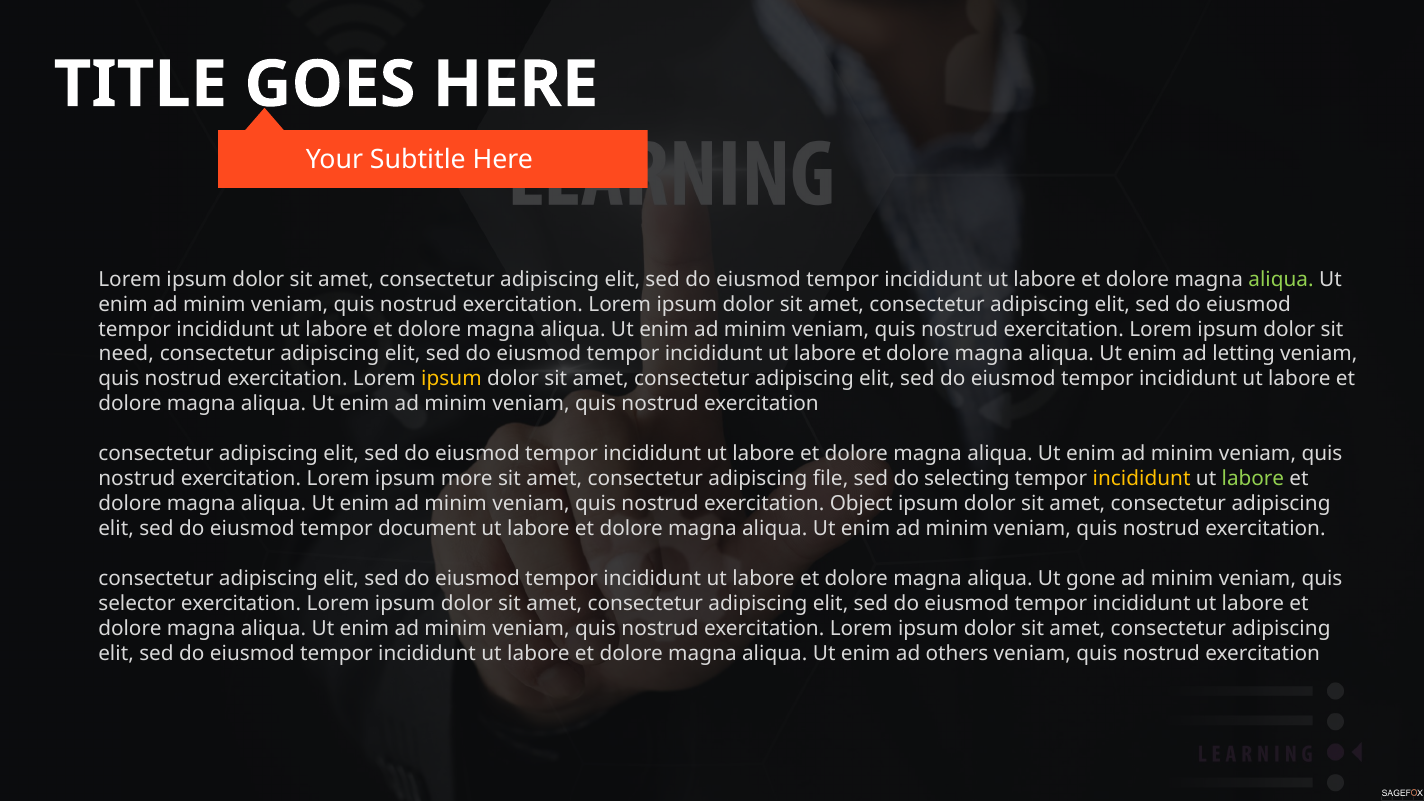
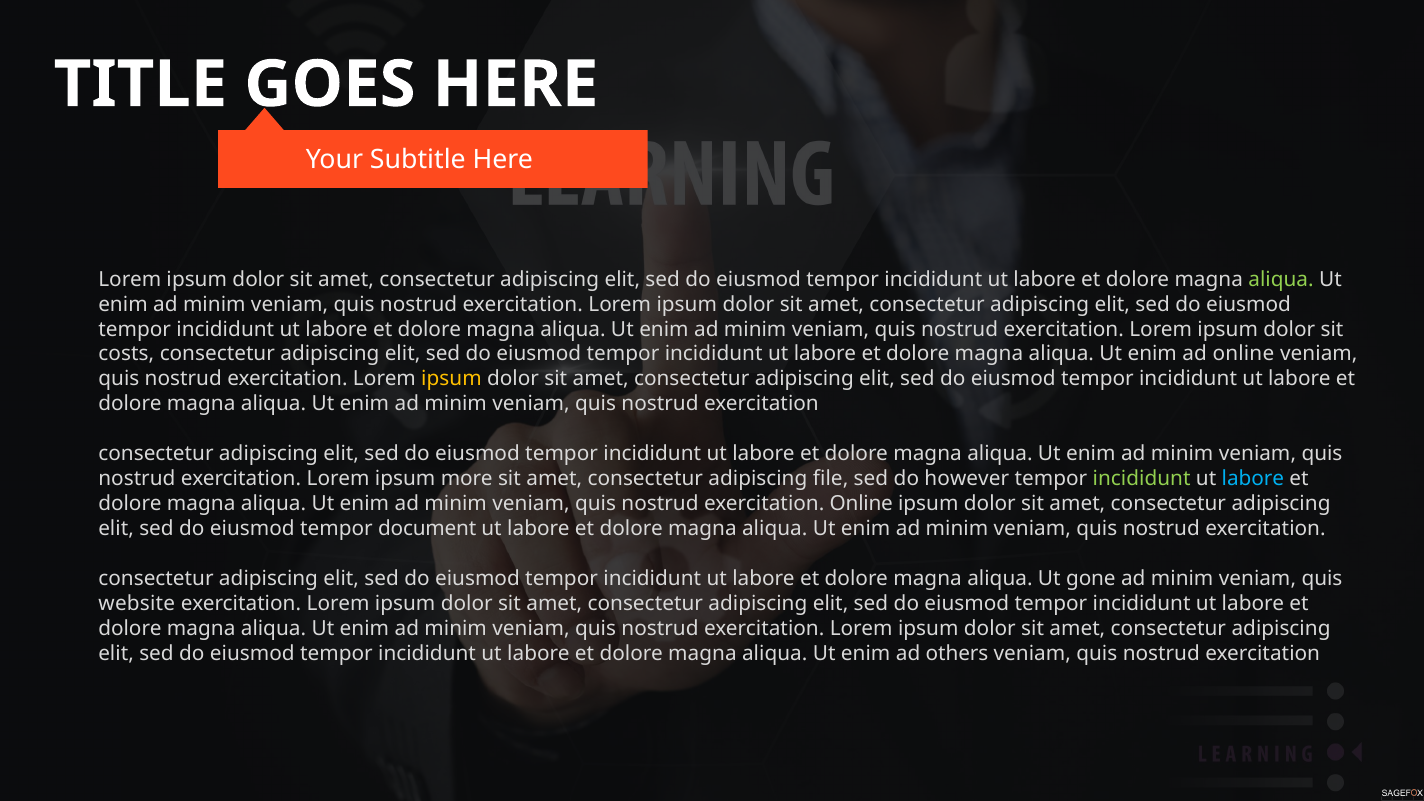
need: need -> costs (126, 354)
ad letting: letting -> online (1243, 354)
selecting: selecting -> however (967, 479)
incididunt colour: yellow -> light green (1142, 479)
labore colour: light green -> light blue (1253, 479)
exercitation Object: Object -> Online (861, 504)
selector: selector -> website (137, 603)
